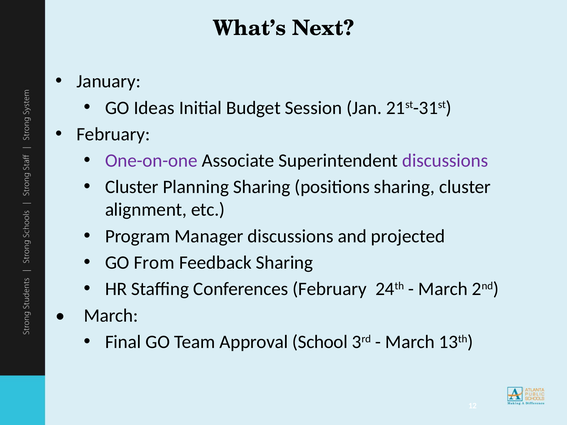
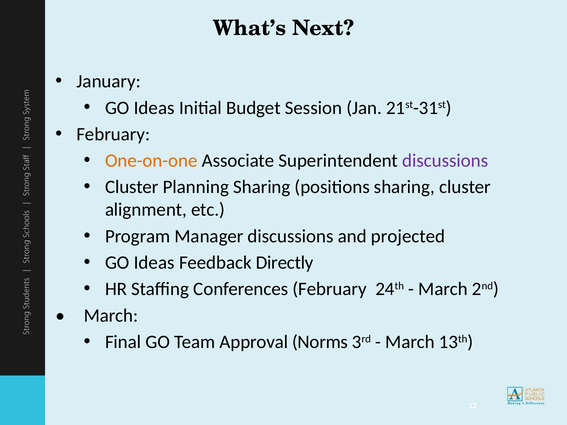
One-on-one colour: purple -> orange (151, 161)
From: From -> Ideas (154, 263)
Feedback Sharing: Sharing -> Directly (285, 263)
School: School -> Norms (320, 342)
